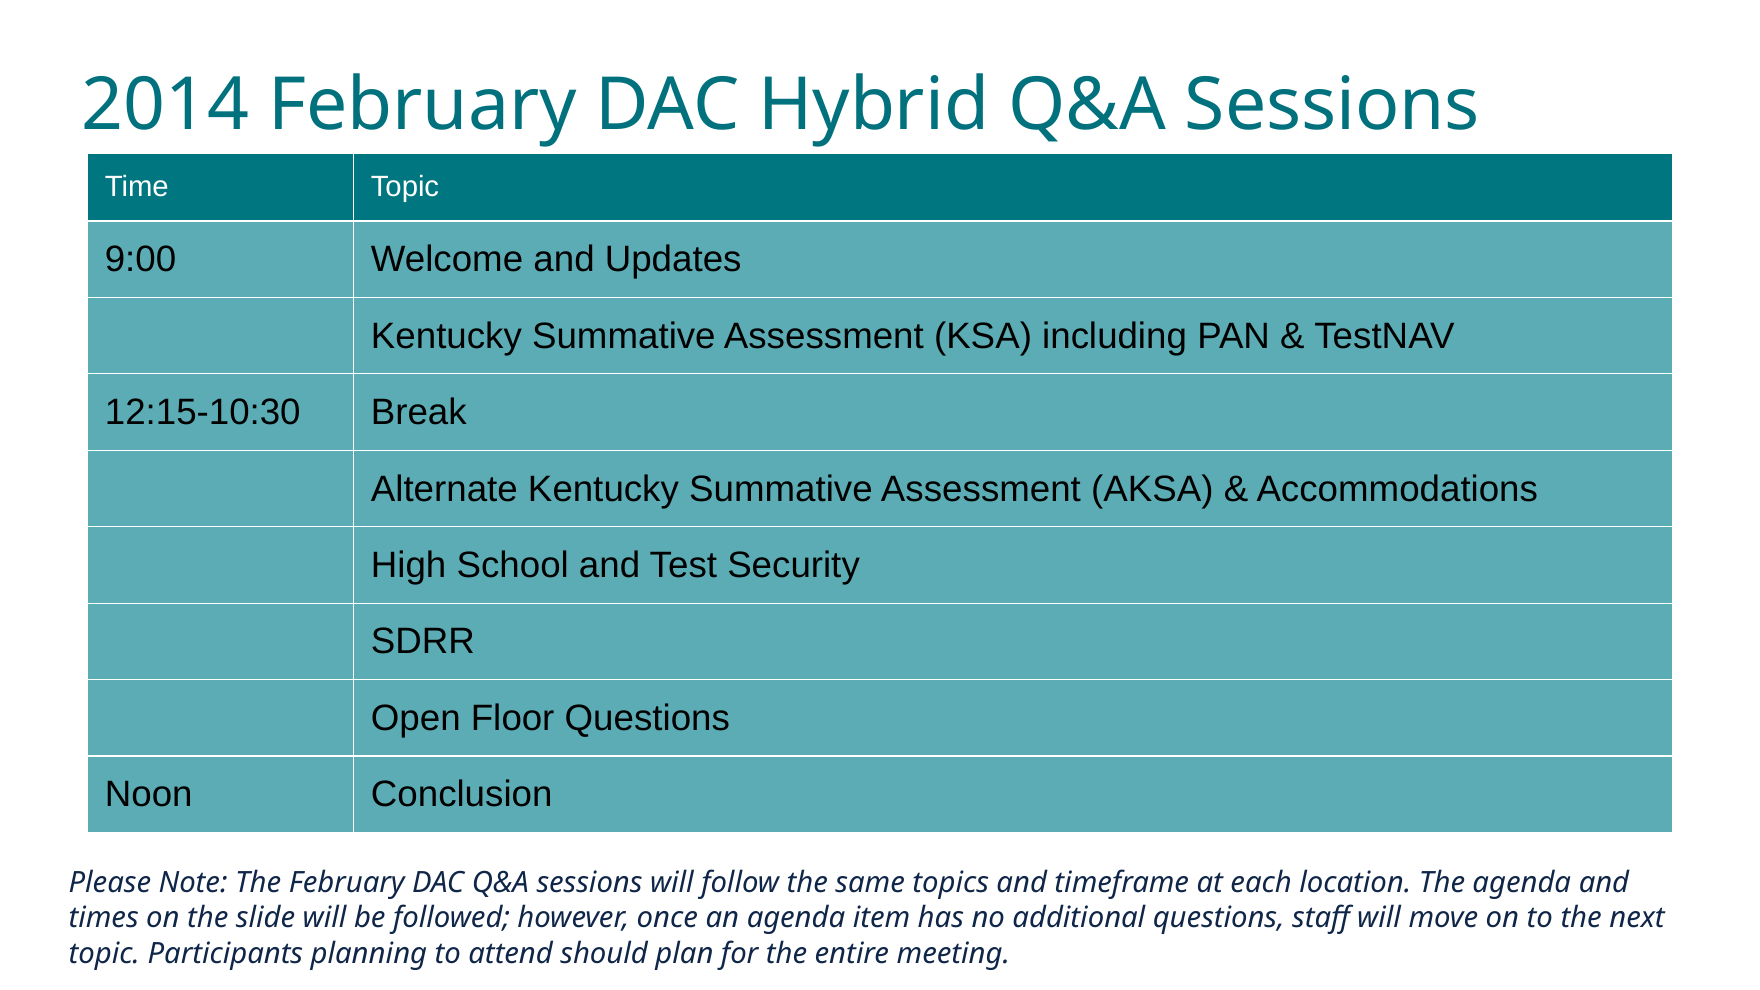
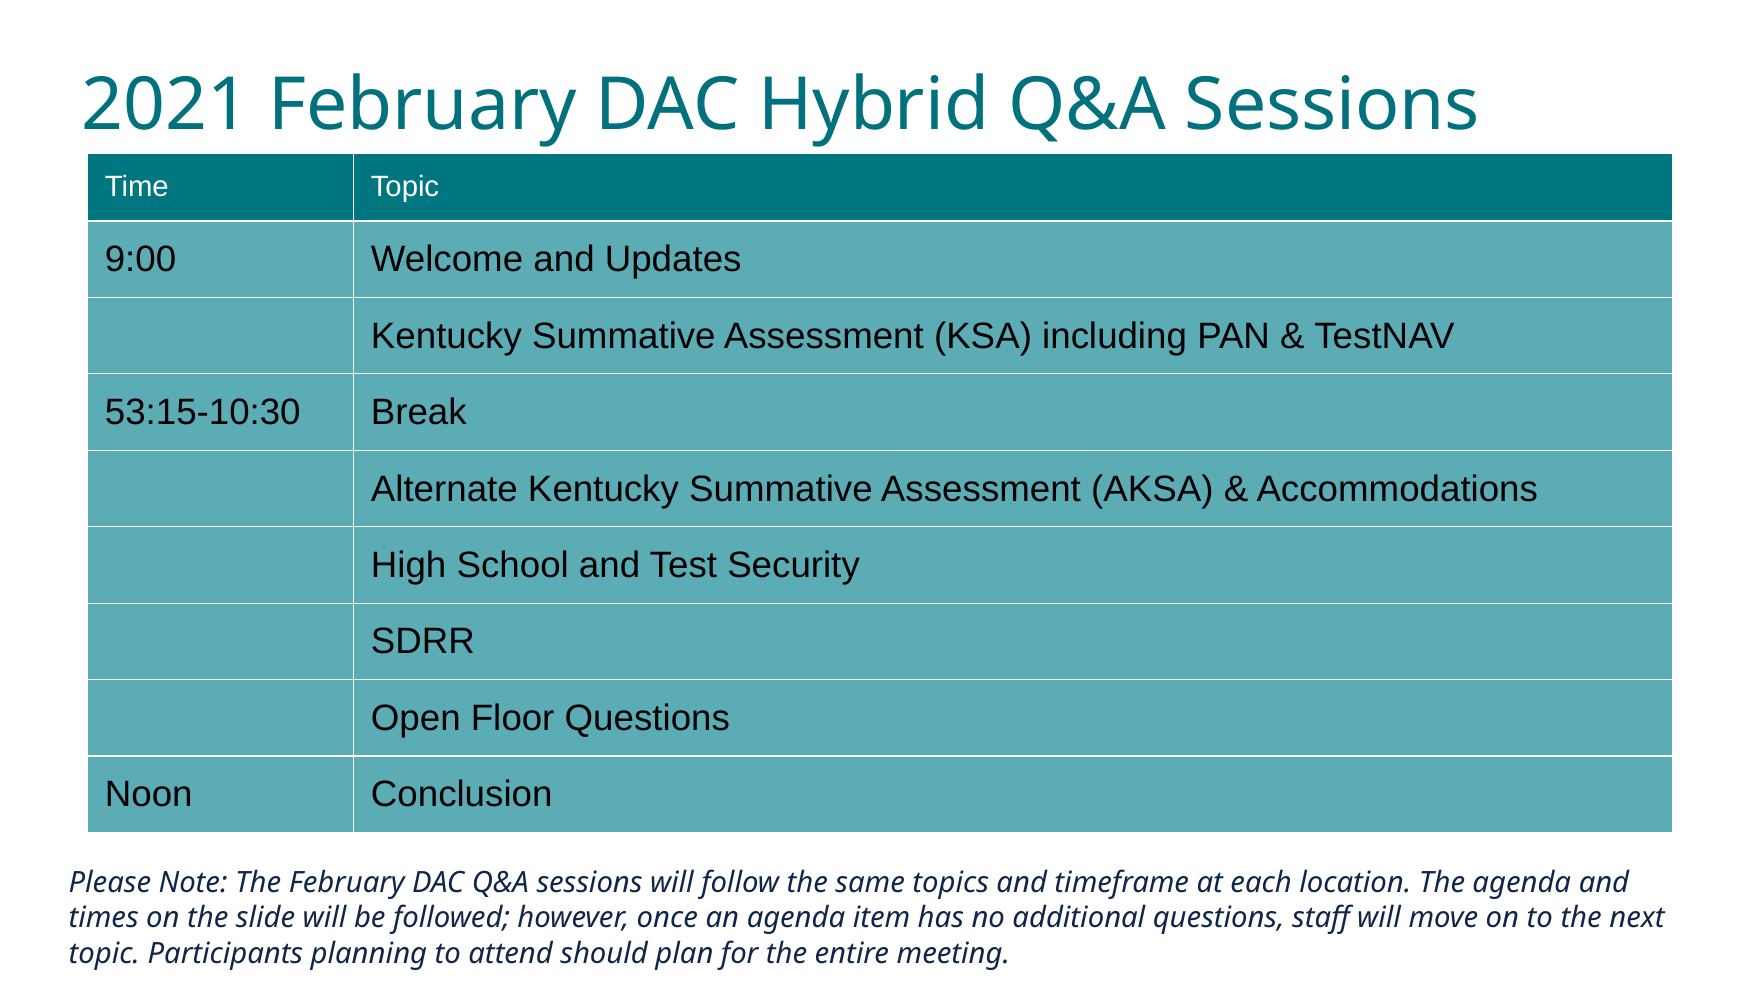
2014: 2014 -> 2021 (166, 105)
12:15-10:30: 12:15-10:30 -> 53:15-10:30 (203, 413)
